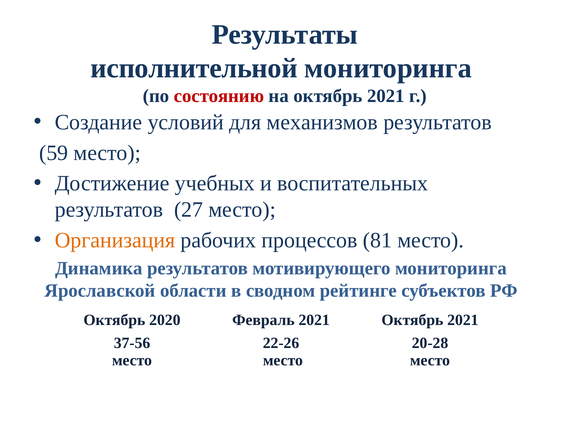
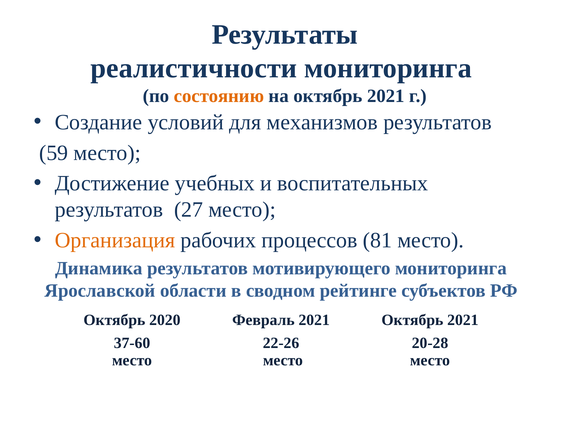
исполнительной: исполнительной -> реалистичности (194, 68)
состоянию colour: red -> orange (219, 96)
37-56: 37-56 -> 37-60 (132, 342)
